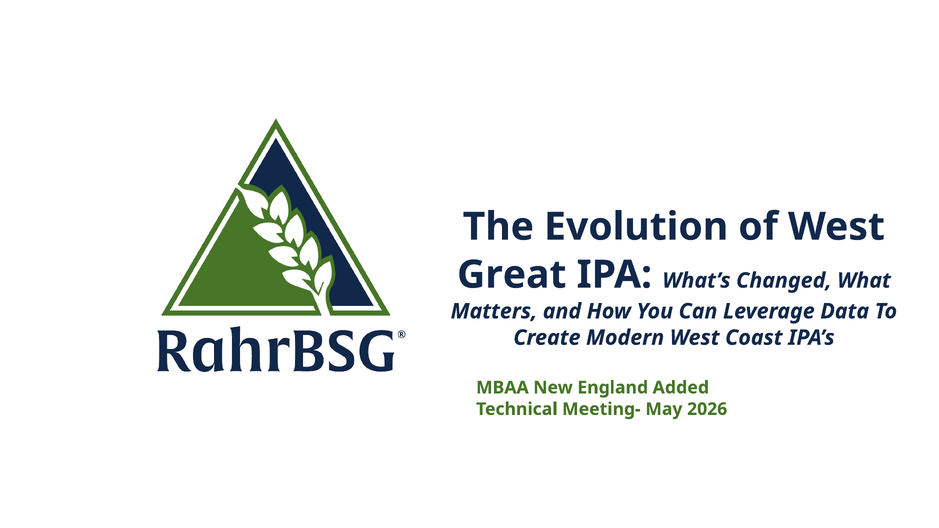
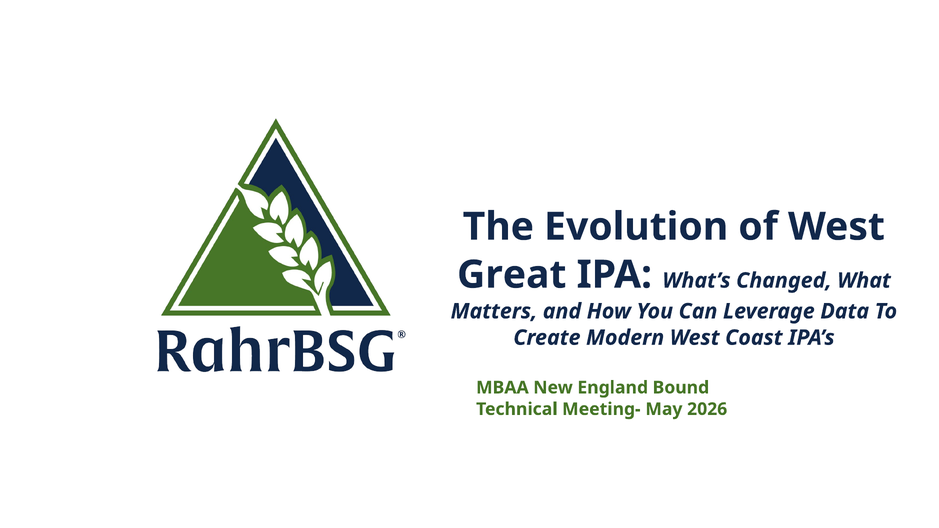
Added: Added -> Bound (681, 388)
